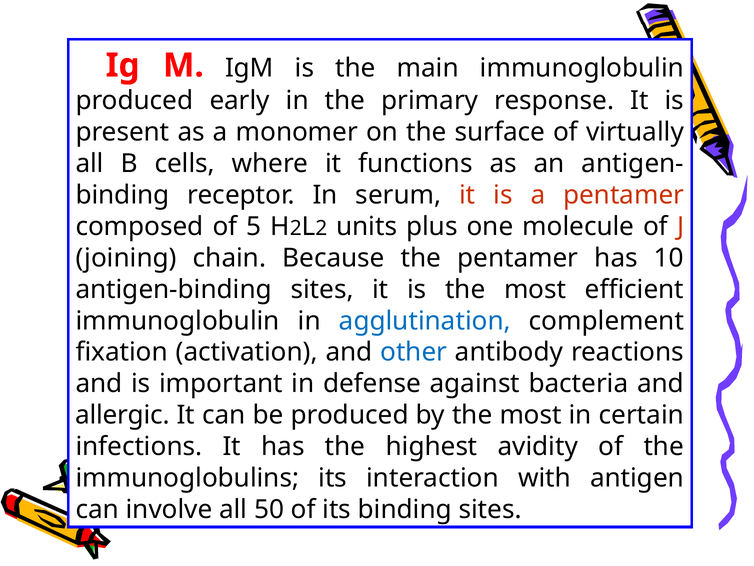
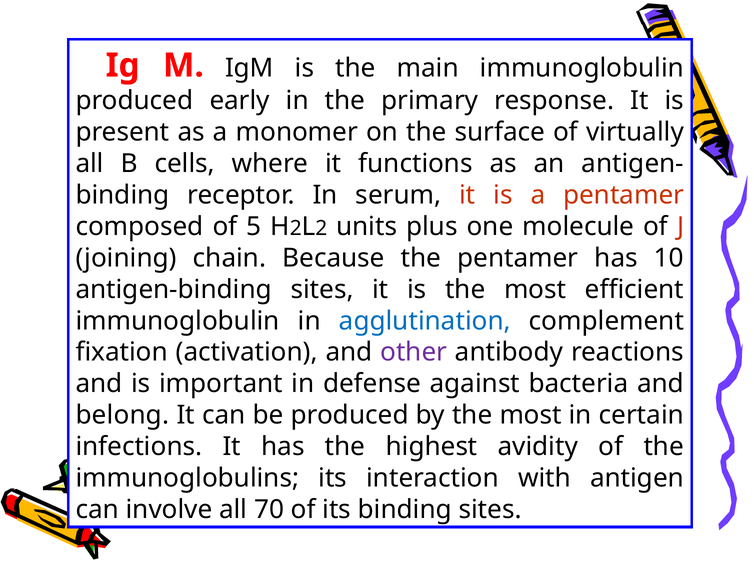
other colour: blue -> purple (414, 352)
allergic: allergic -> belong (122, 415)
50: 50 -> 70 (269, 509)
